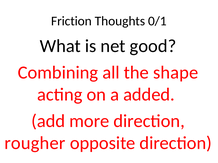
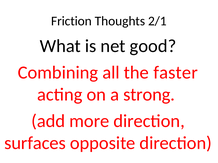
0/1: 0/1 -> 2/1 (157, 21)
shape: shape -> faster (176, 73)
added: added -> strong (149, 95)
rougher: rougher -> surfaces (35, 144)
